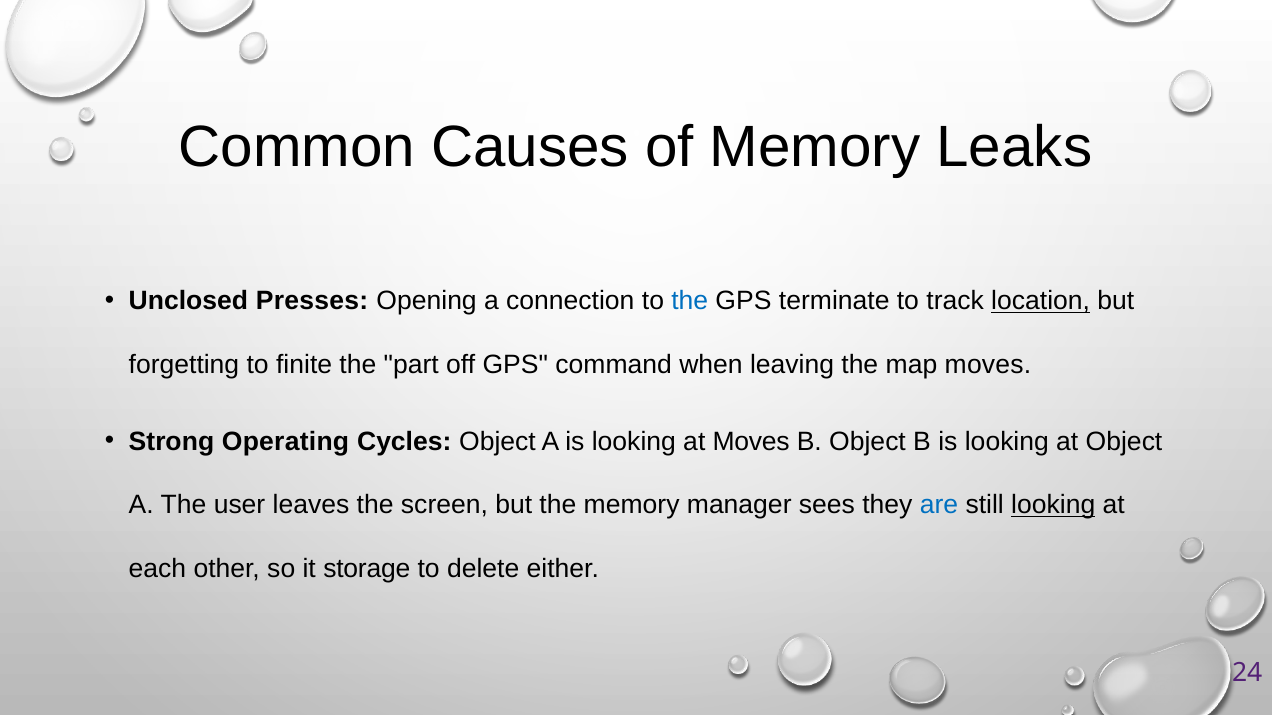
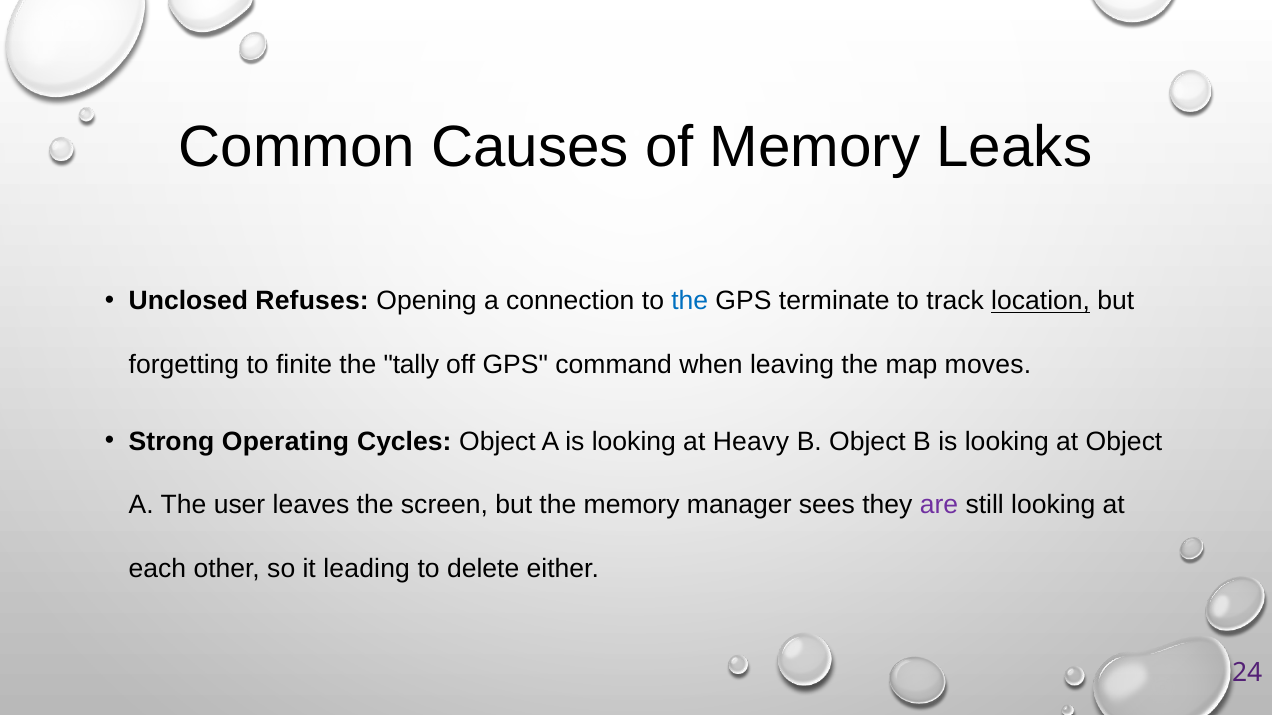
Presses: Presses -> Refuses (312, 301)
part: part -> tally (411, 365)
at Moves: Moves -> Heavy (751, 442)
are colour: blue -> purple (939, 505)
looking underline: present -> none (1053, 505)
storage: storage -> leading (367, 569)
